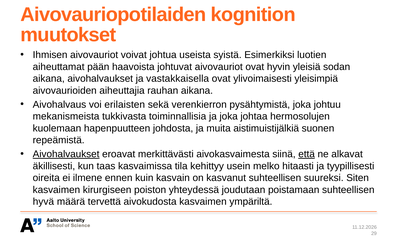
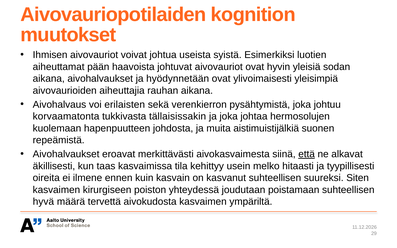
vastakkaisella: vastakkaisella -> hyödynnetään (178, 79)
mekanismeista: mekanismeista -> korvaamatonta (66, 116)
toiminnallisia: toiminnallisia -> tällaisissakin (178, 116)
Aivohalvaukset underline: present -> none (66, 154)
